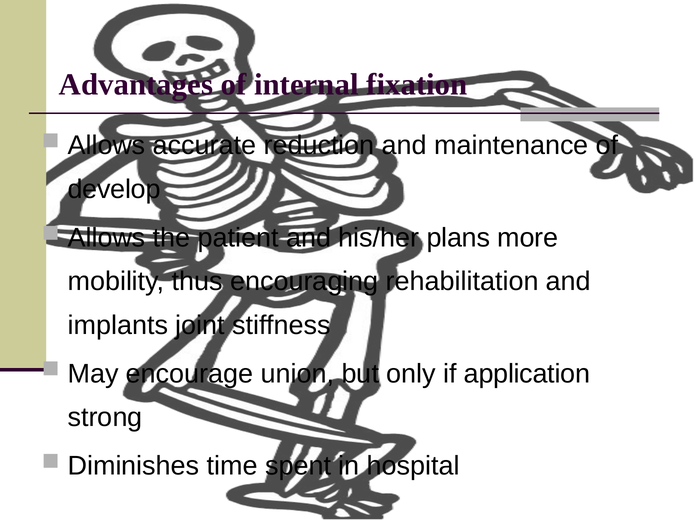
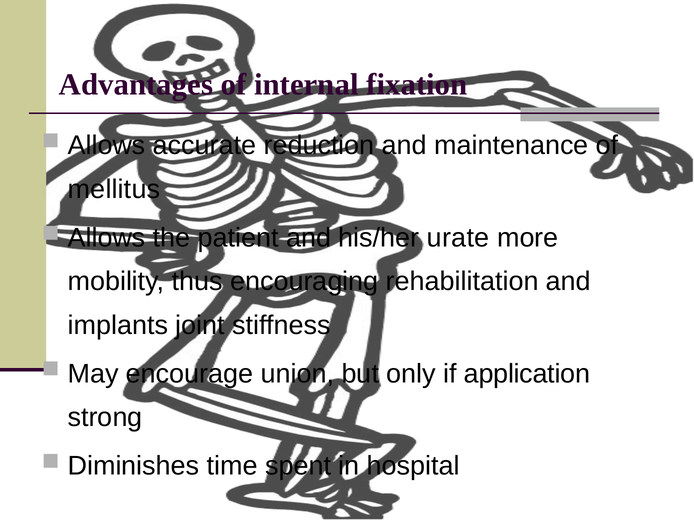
develop: develop -> mellitus (114, 189)
plans: plans -> urate (458, 238)
